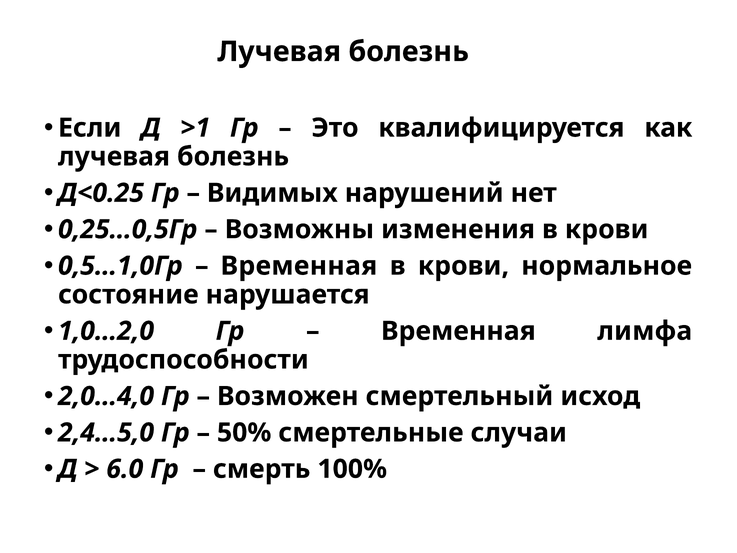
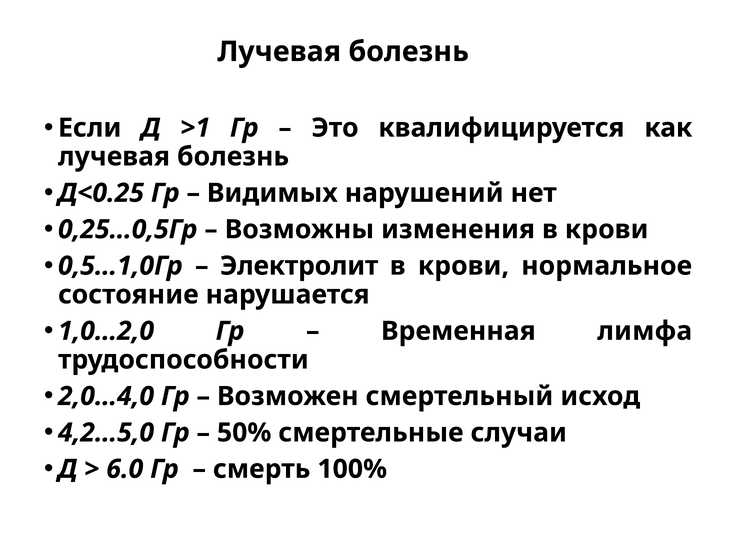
Временная: Временная -> Электролит (299, 266)
2,4…5,0: 2,4…5,0 -> 4,2…5,0 (106, 432)
